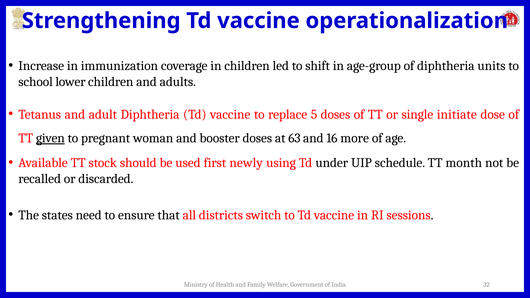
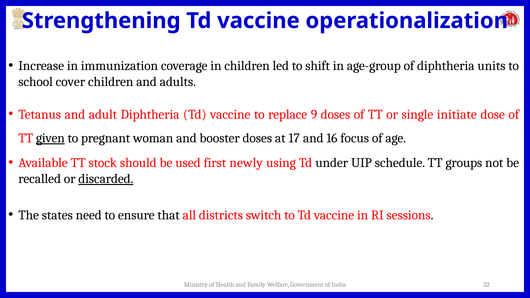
lower: lower -> cover (70, 82)
5: 5 -> 9 (314, 114)
63: 63 -> 17 (294, 138)
more: more -> focus (355, 138)
month: month -> groups (464, 163)
discarded underline: none -> present (106, 179)
